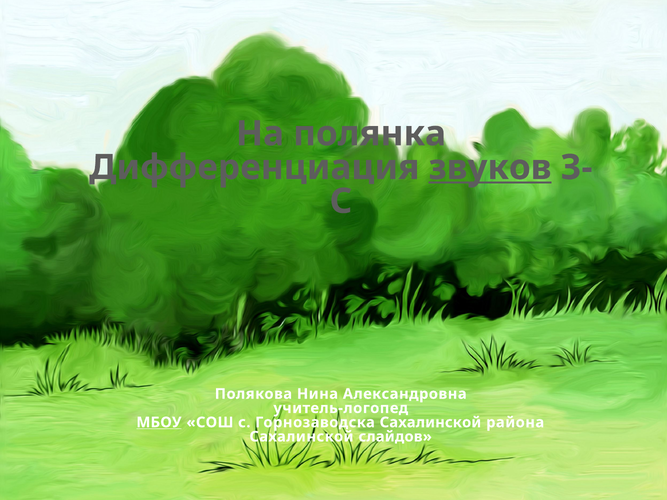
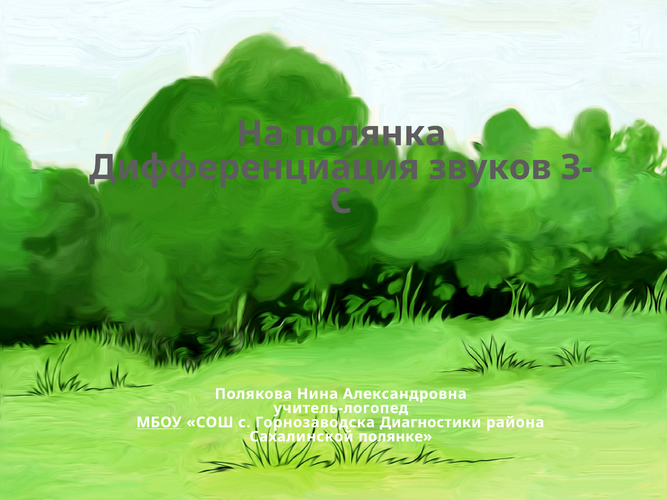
звуков underline: present -> none (490, 168)
Горнозаводска Сахалинской: Сахалинской -> Диагностики (430, 423)
слайдов: слайдов -> полянке (395, 437)
